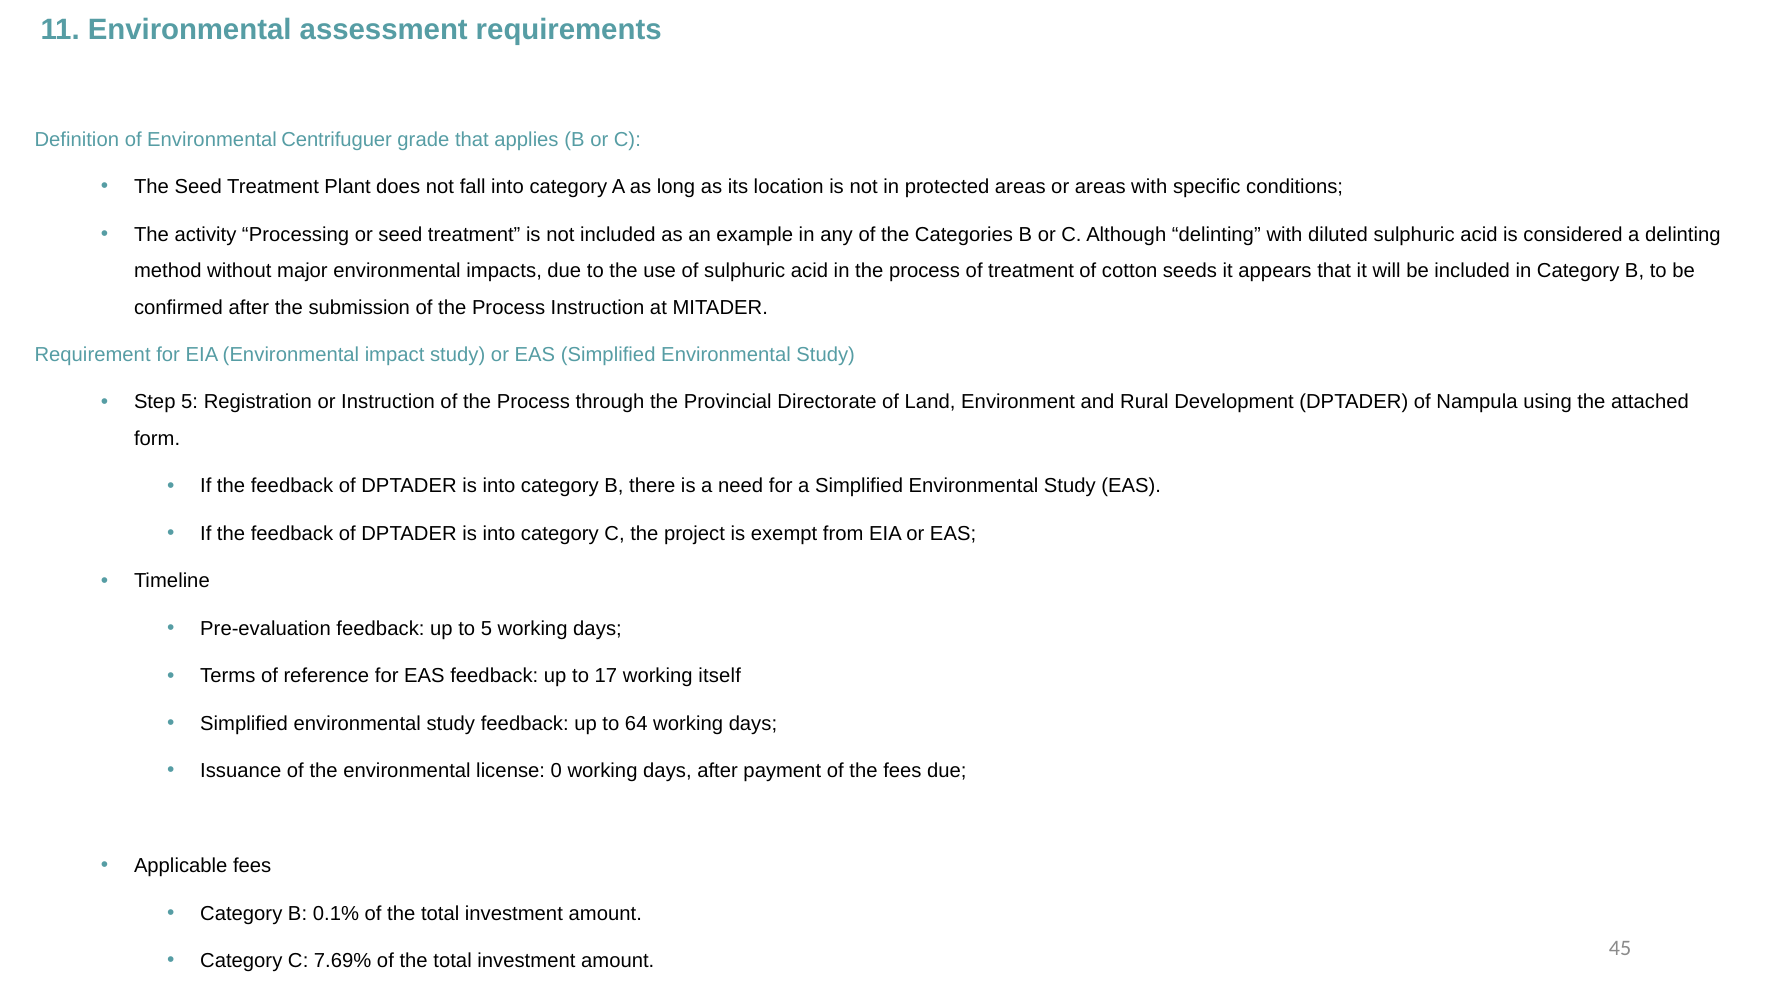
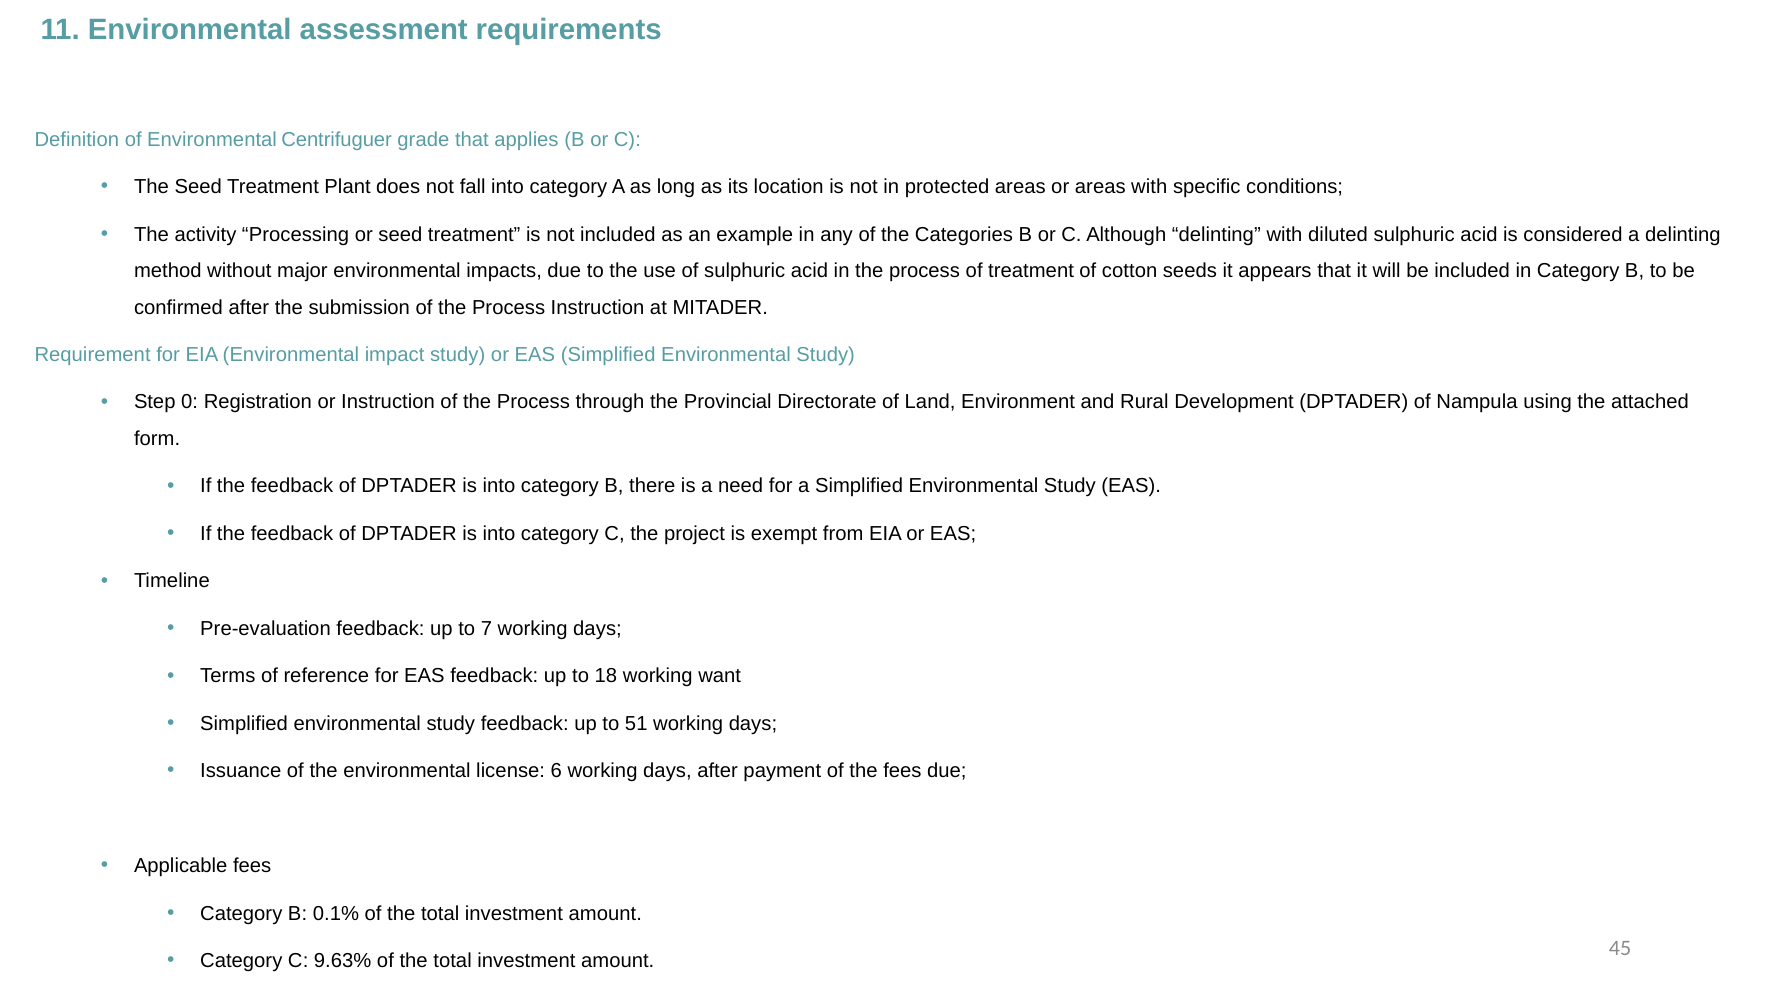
Step 5: 5 -> 0 (190, 402)
to 5: 5 -> 7 (486, 629)
17: 17 -> 18 (606, 676)
itself: itself -> want (720, 676)
64: 64 -> 51 (636, 724)
0: 0 -> 6 (556, 771)
7.69%: 7.69% -> 9.63% (343, 961)
